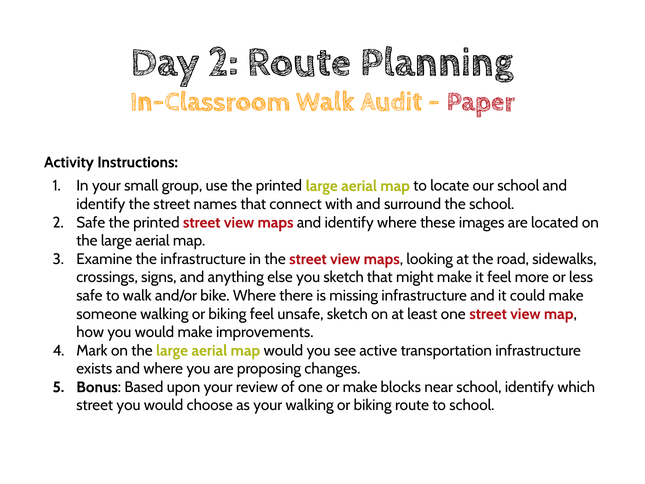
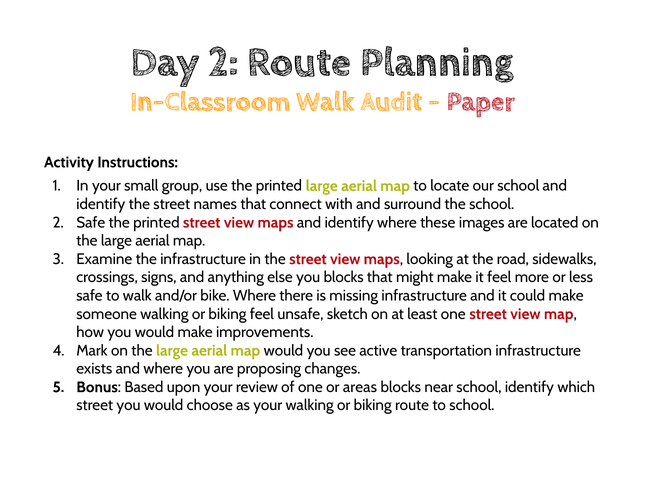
you sketch: sketch -> blocks (344, 277)
or make: make -> areas (360, 387)
